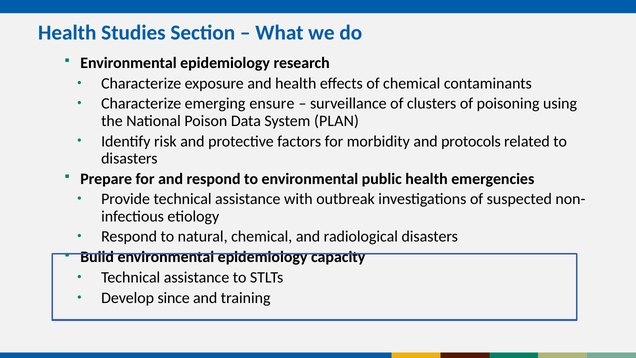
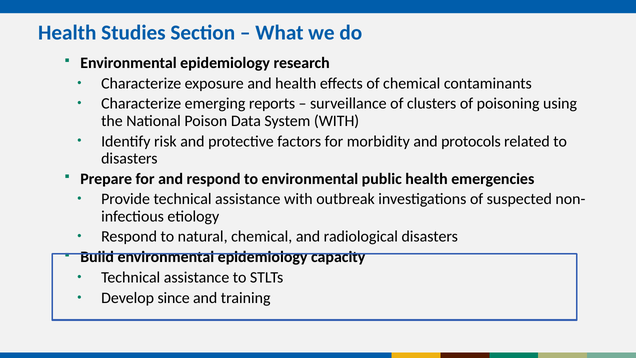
ensure: ensure -> reports (272, 104)
System PLAN: PLAN -> WITH (337, 121)
